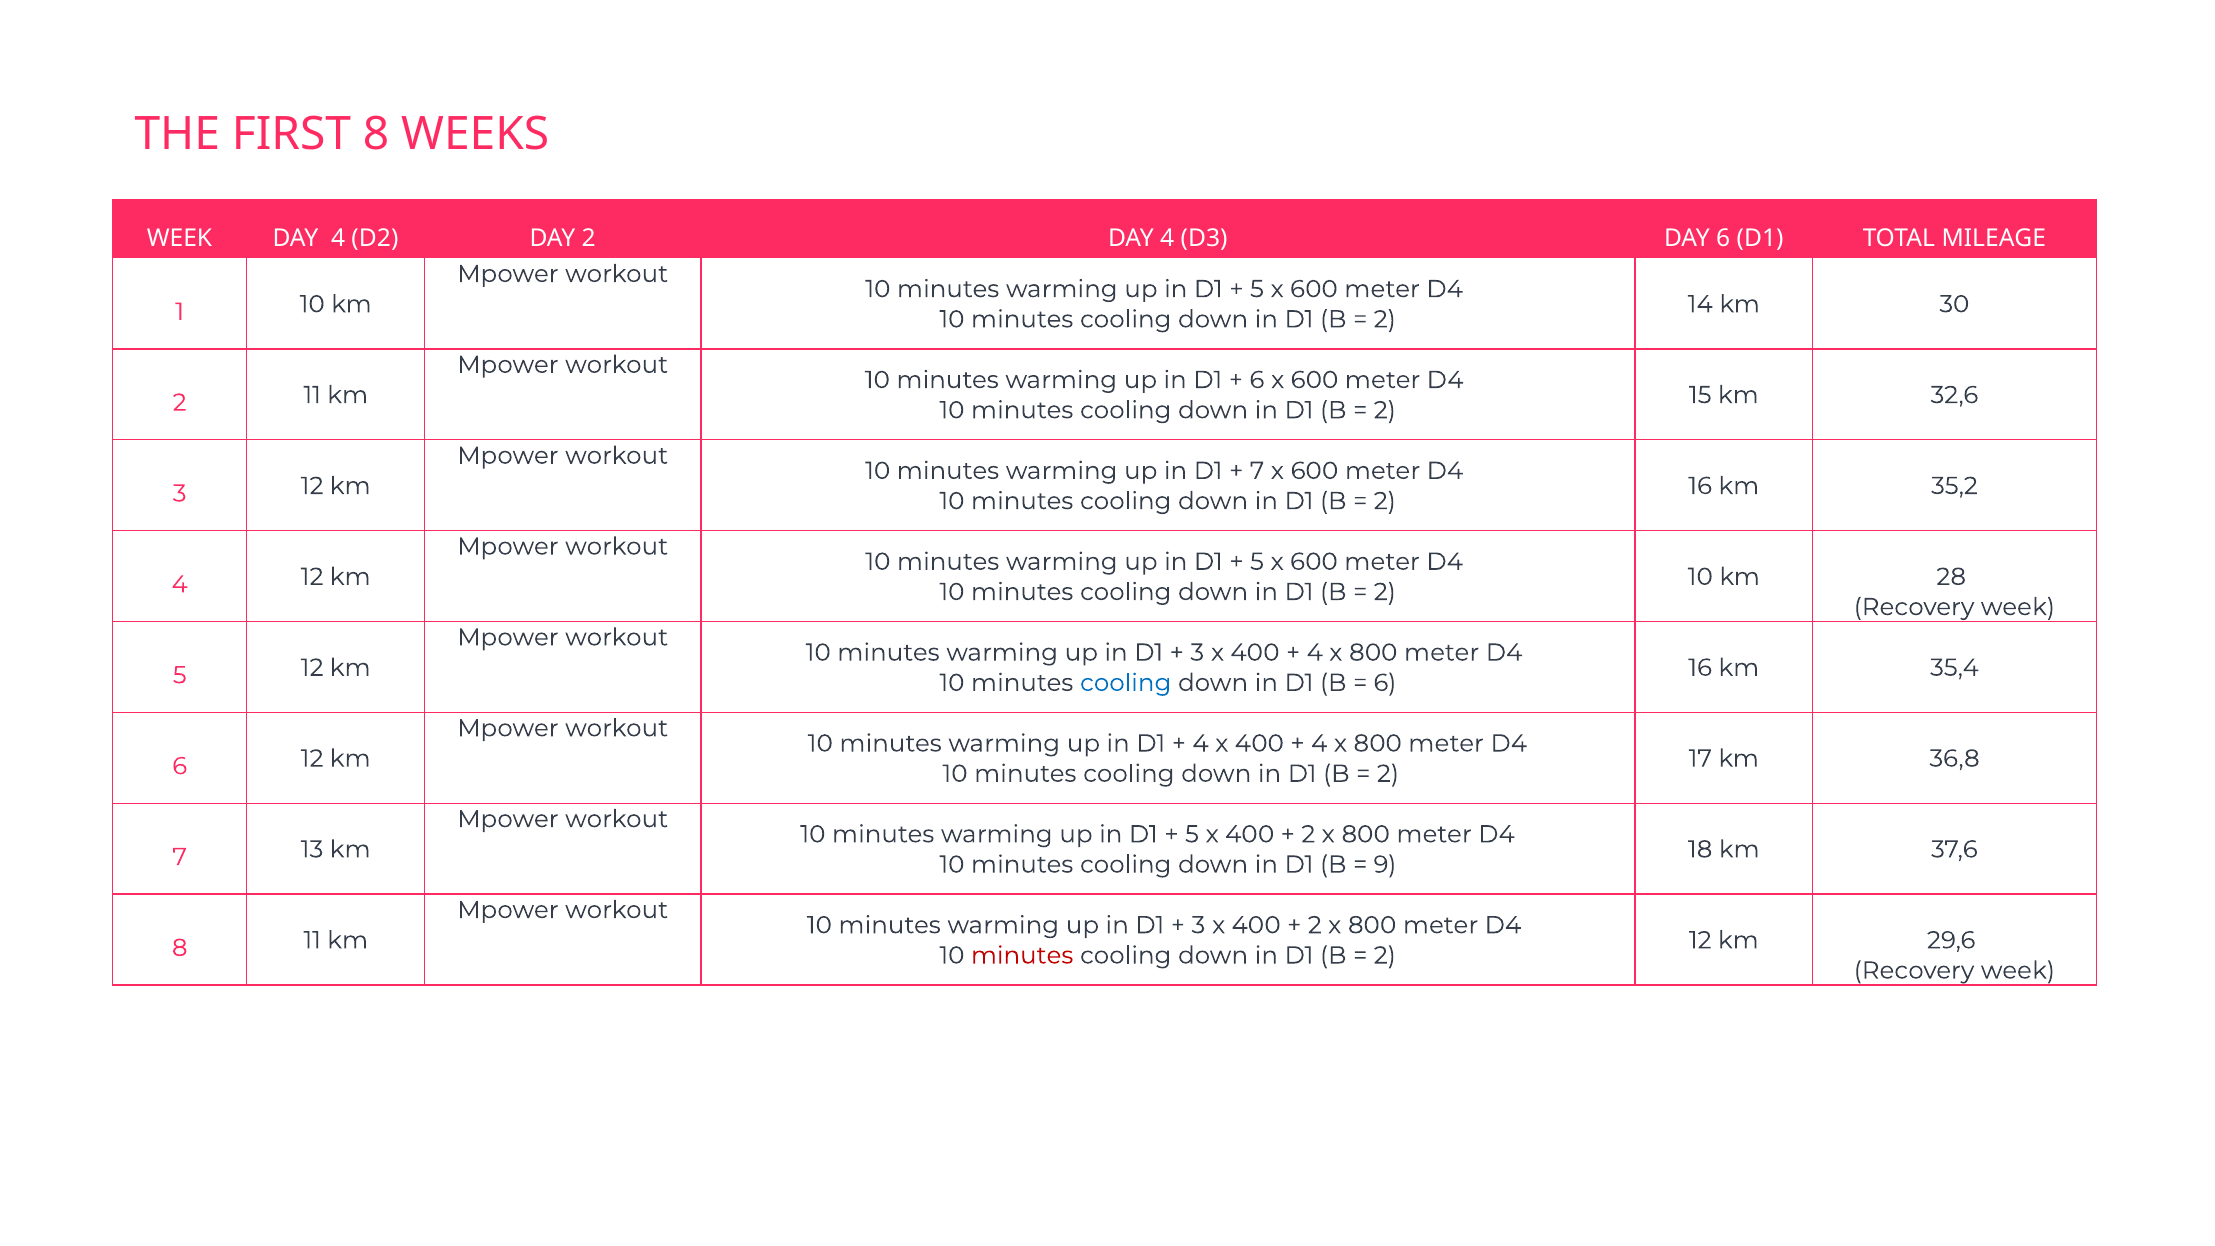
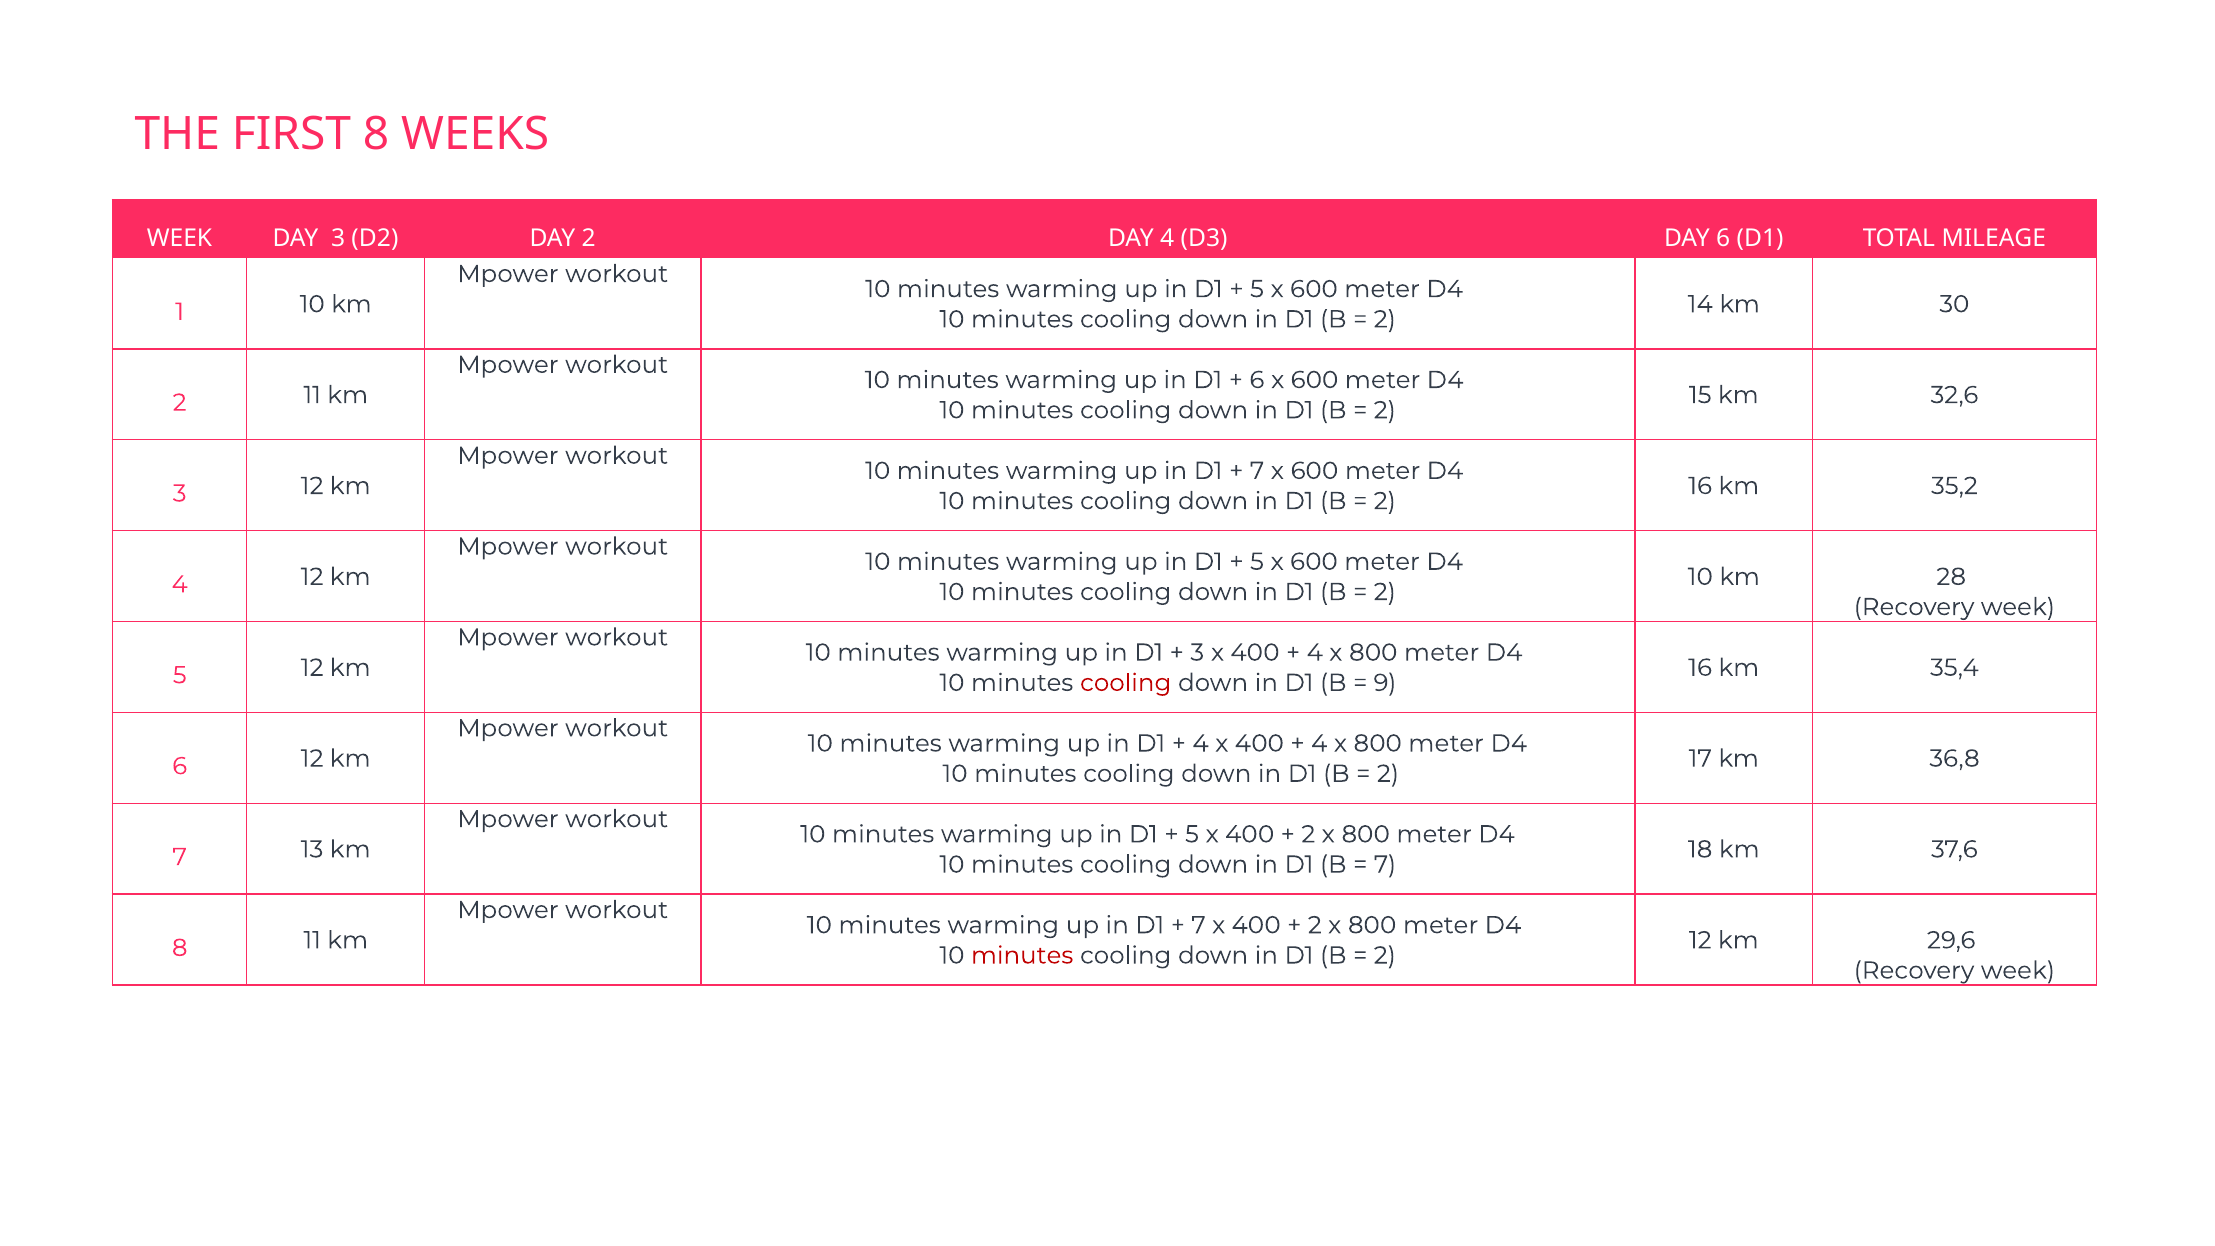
WEEK DAY 4: 4 -> 3 (338, 239)
cooling colour: blue -> red (1126, 683)
6: 6 -> 9 (1385, 683)
9: 9 -> 7 (1385, 865)
3: 3 -> 7 (1199, 925)
